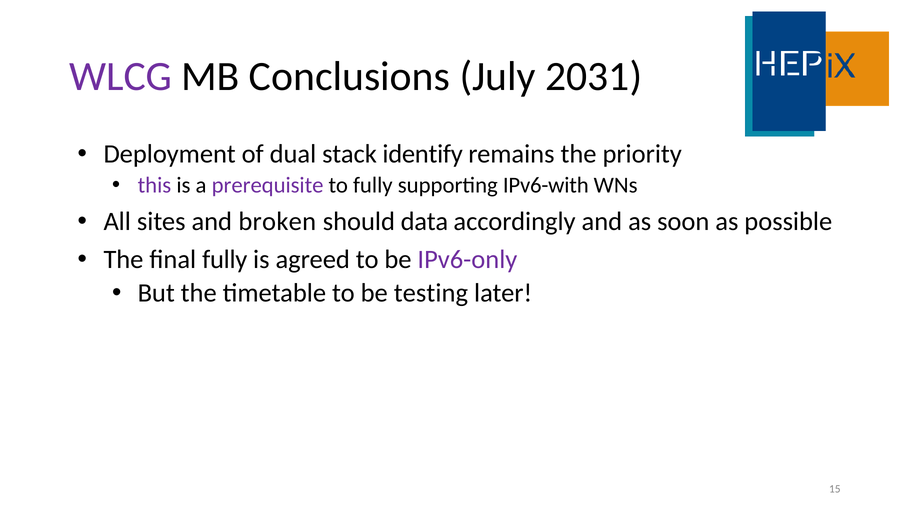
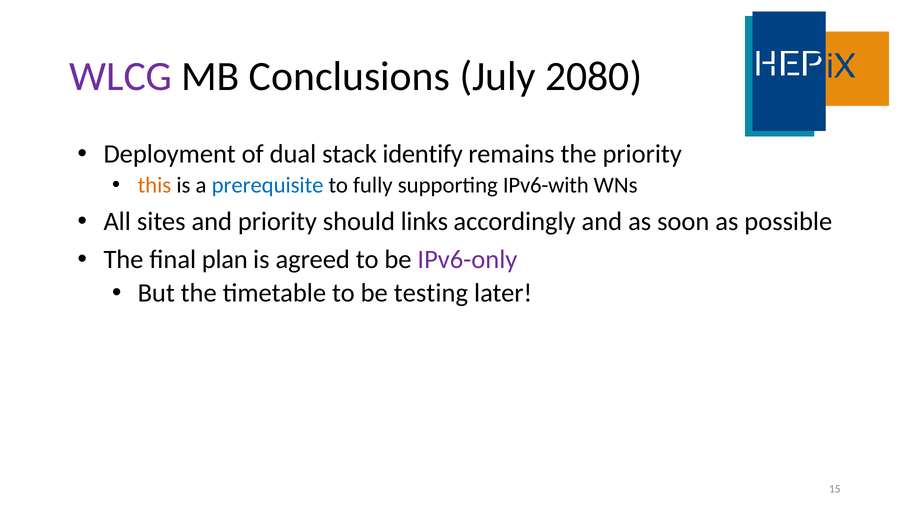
2031: 2031 -> 2080 (594, 76)
this colour: purple -> orange (154, 185)
prerequisite colour: purple -> blue (268, 185)
and broken: broken -> priority (277, 221)
data: data -> links (424, 221)
final fully: fully -> plan (225, 259)
